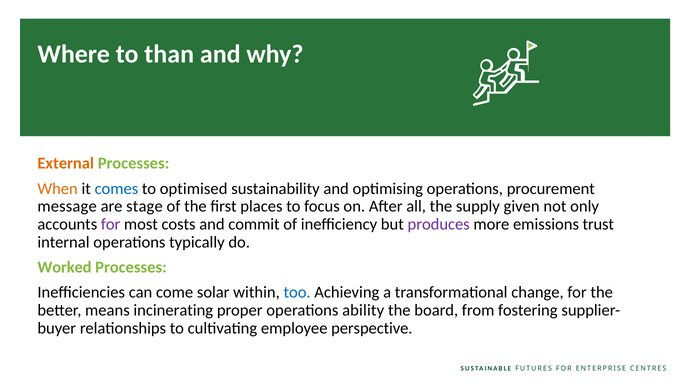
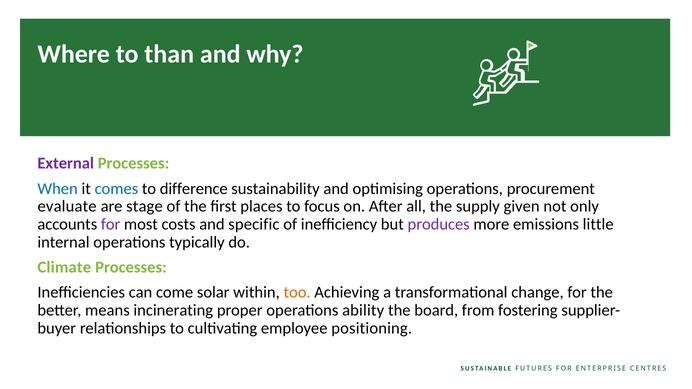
External colour: orange -> purple (66, 164)
When colour: orange -> blue (58, 189)
optimised: optimised -> difference (194, 189)
message: message -> evaluate (67, 207)
commit: commit -> specific (254, 224)
trust: trust -> little (598, 224)
Worked: Worked -> Climate (64, 267)
too colour: blue -> orange (297, 293)
perspective: perspective -> positioning (372, 328)
